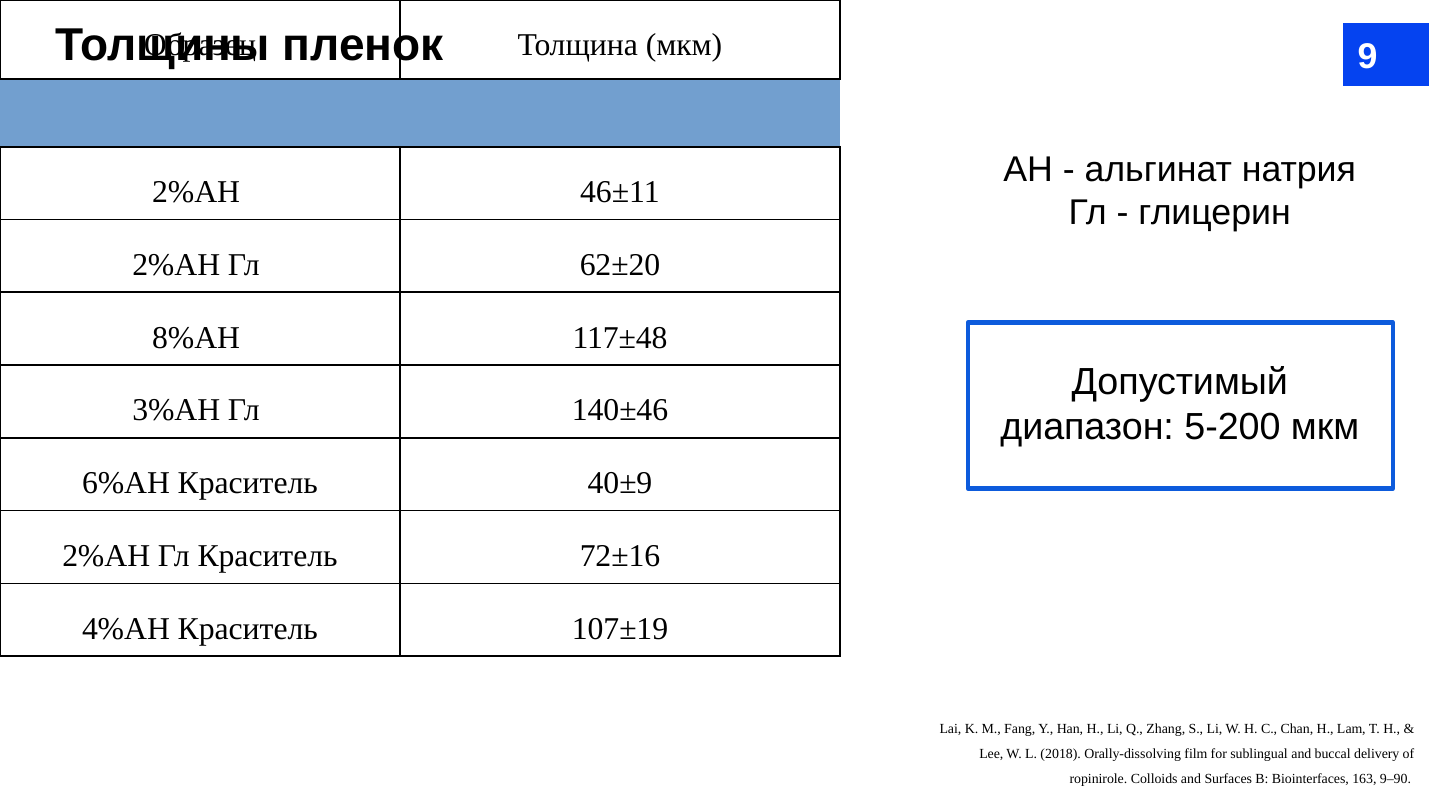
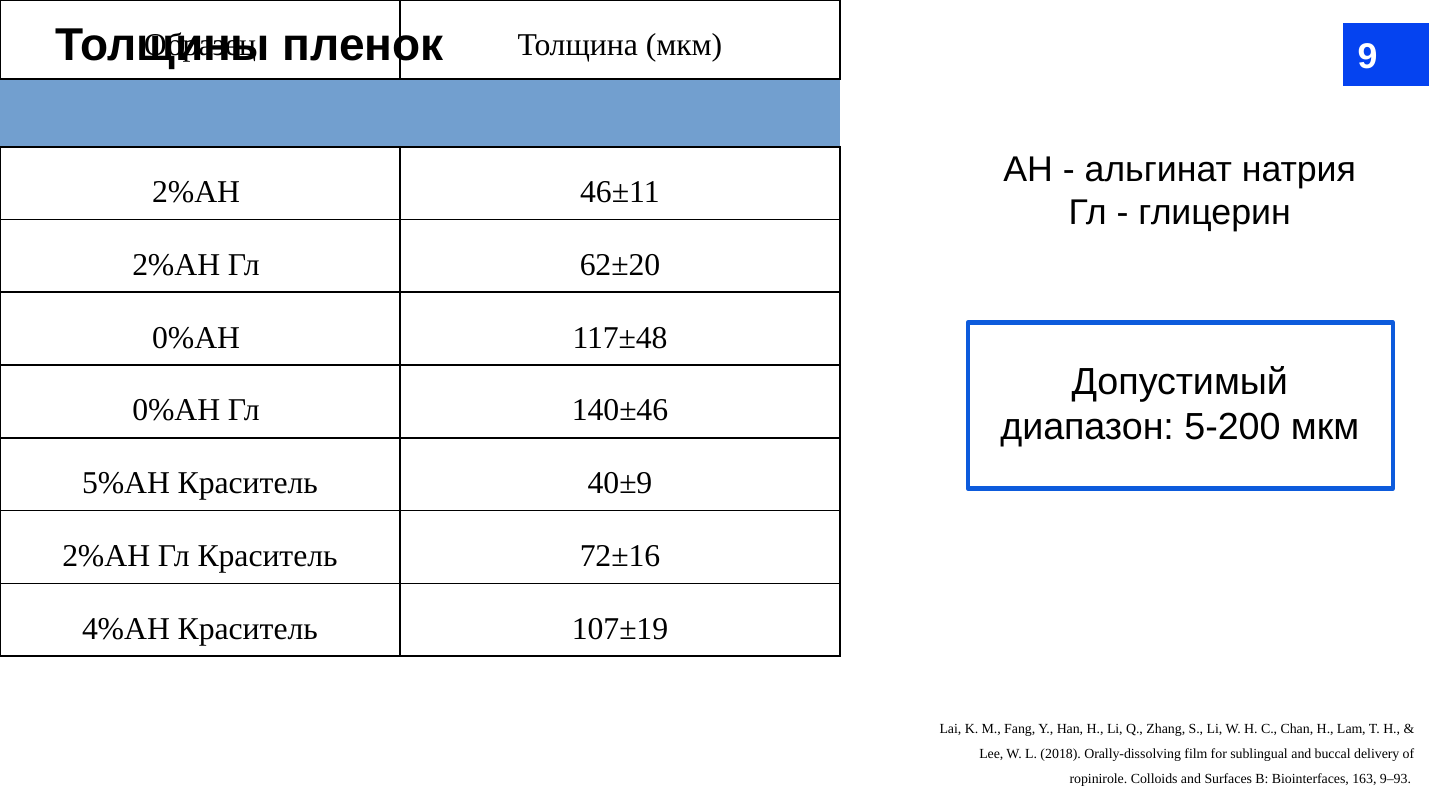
8%АН: 8%АН -> 0%АН (196, 338)
3%АН: 3%АН -> 0%АН (176, 410)
6%АН: 6%АН -> 5%АН (126, 483)
9–90: 9–90 -> 9–93 (1395, 779)
